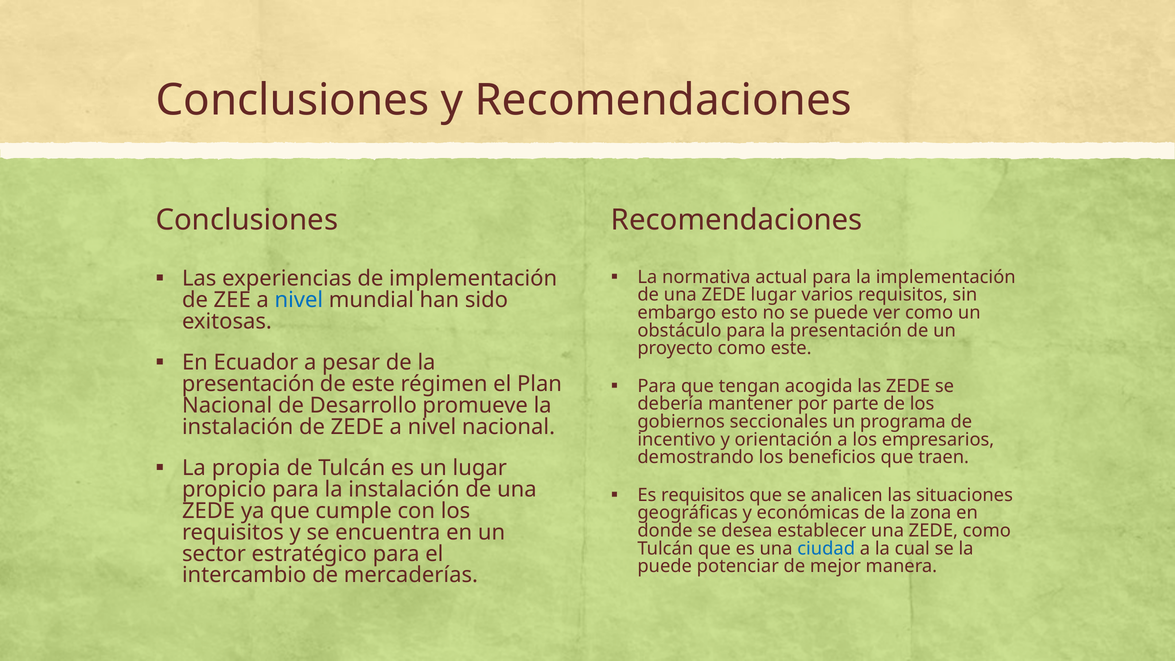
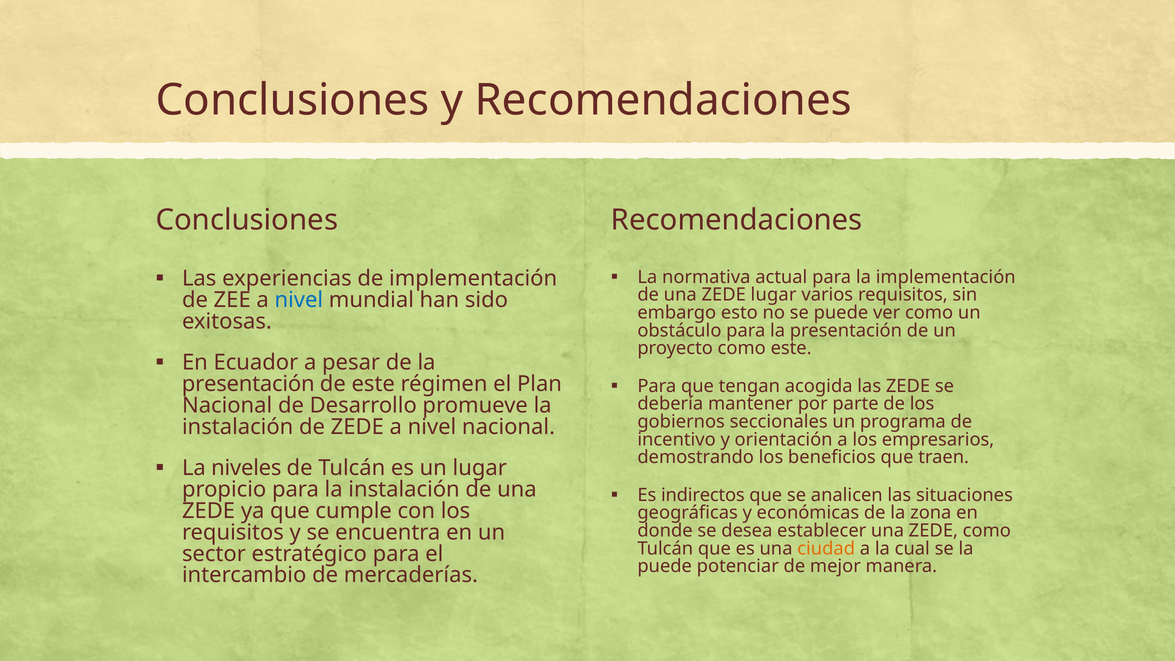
propia: propia -> niveles (246, 468)
Es requisitos: requisitos -> indirectos (703, 495)
ciudad colour: blue -> orange (826, 549)
